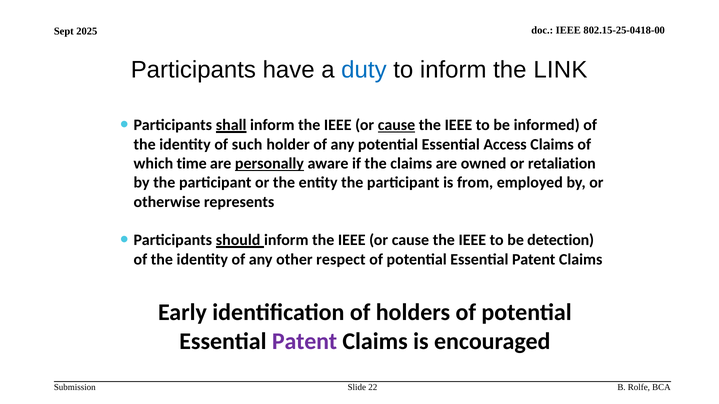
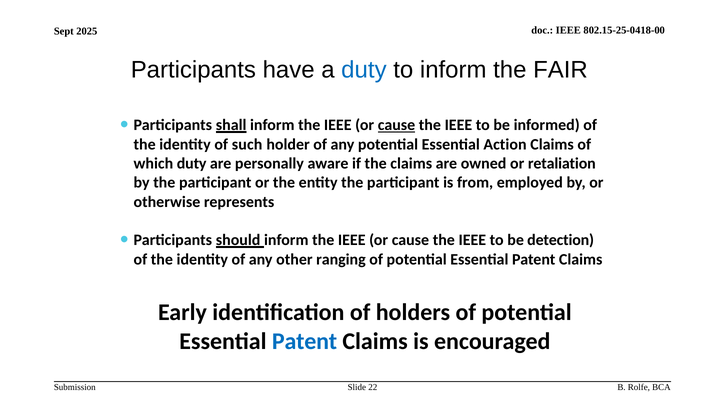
LINK: LINK -> FAIR (561, 70)
Access: Access -> Action (505, 144)
which time: time -> duty (192, 164)
personally underline: present -> none (269, 164)
respect: respect -> ranging (341, 260)
Patent colour: purple -> blue (305, 342)
